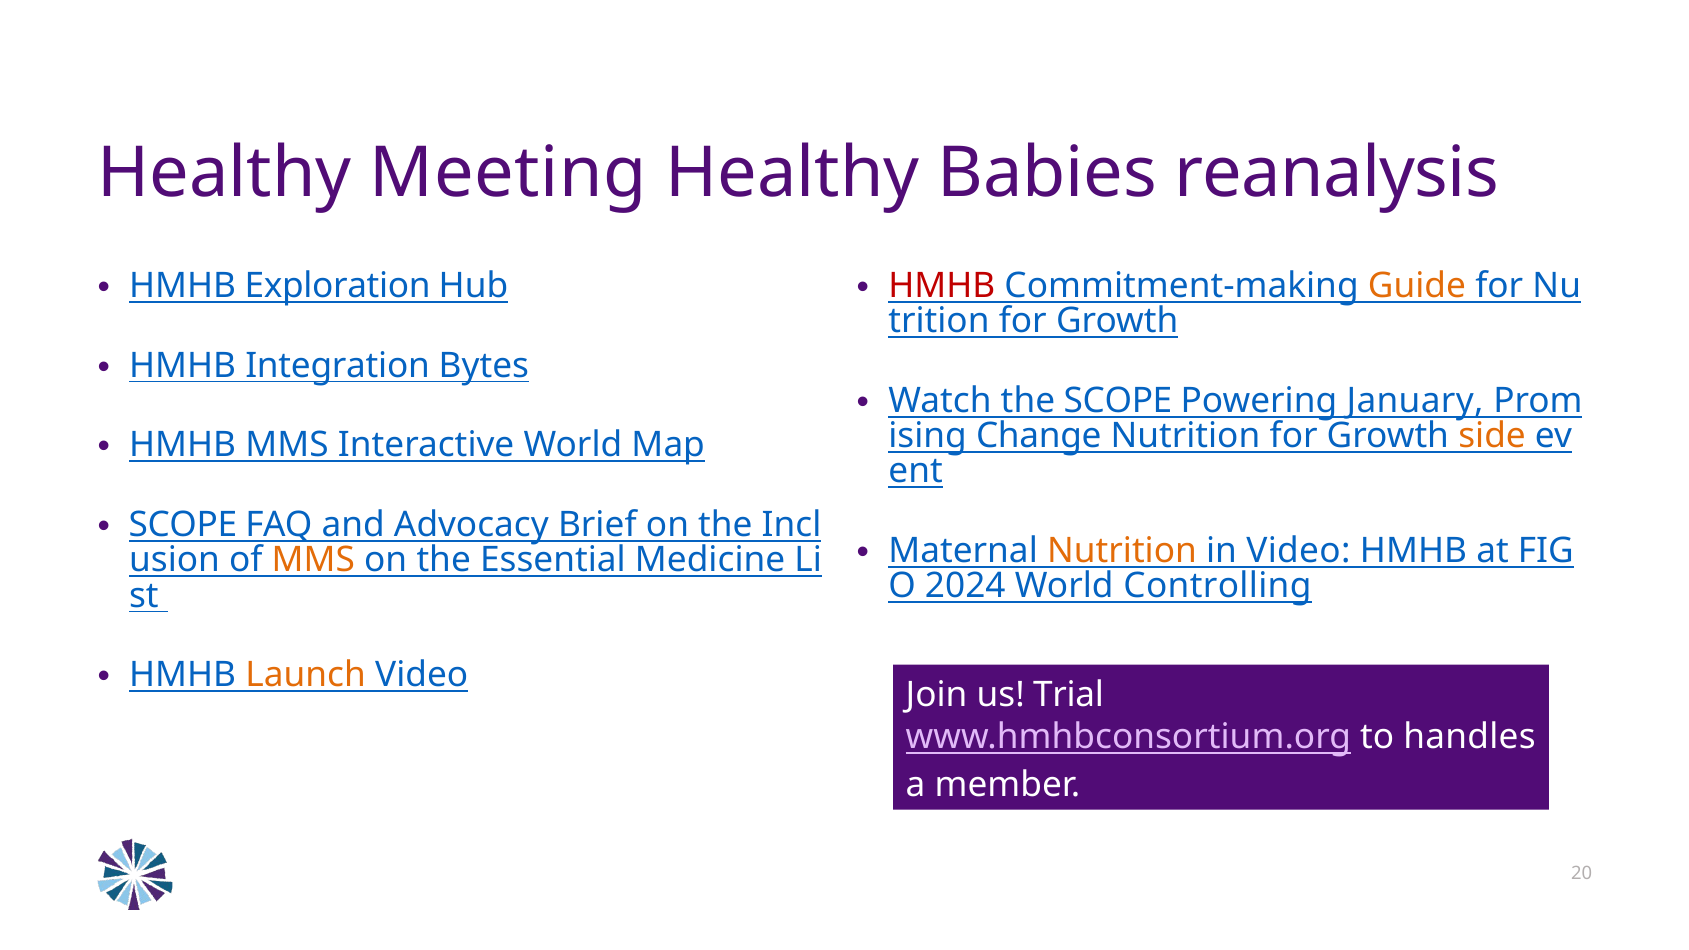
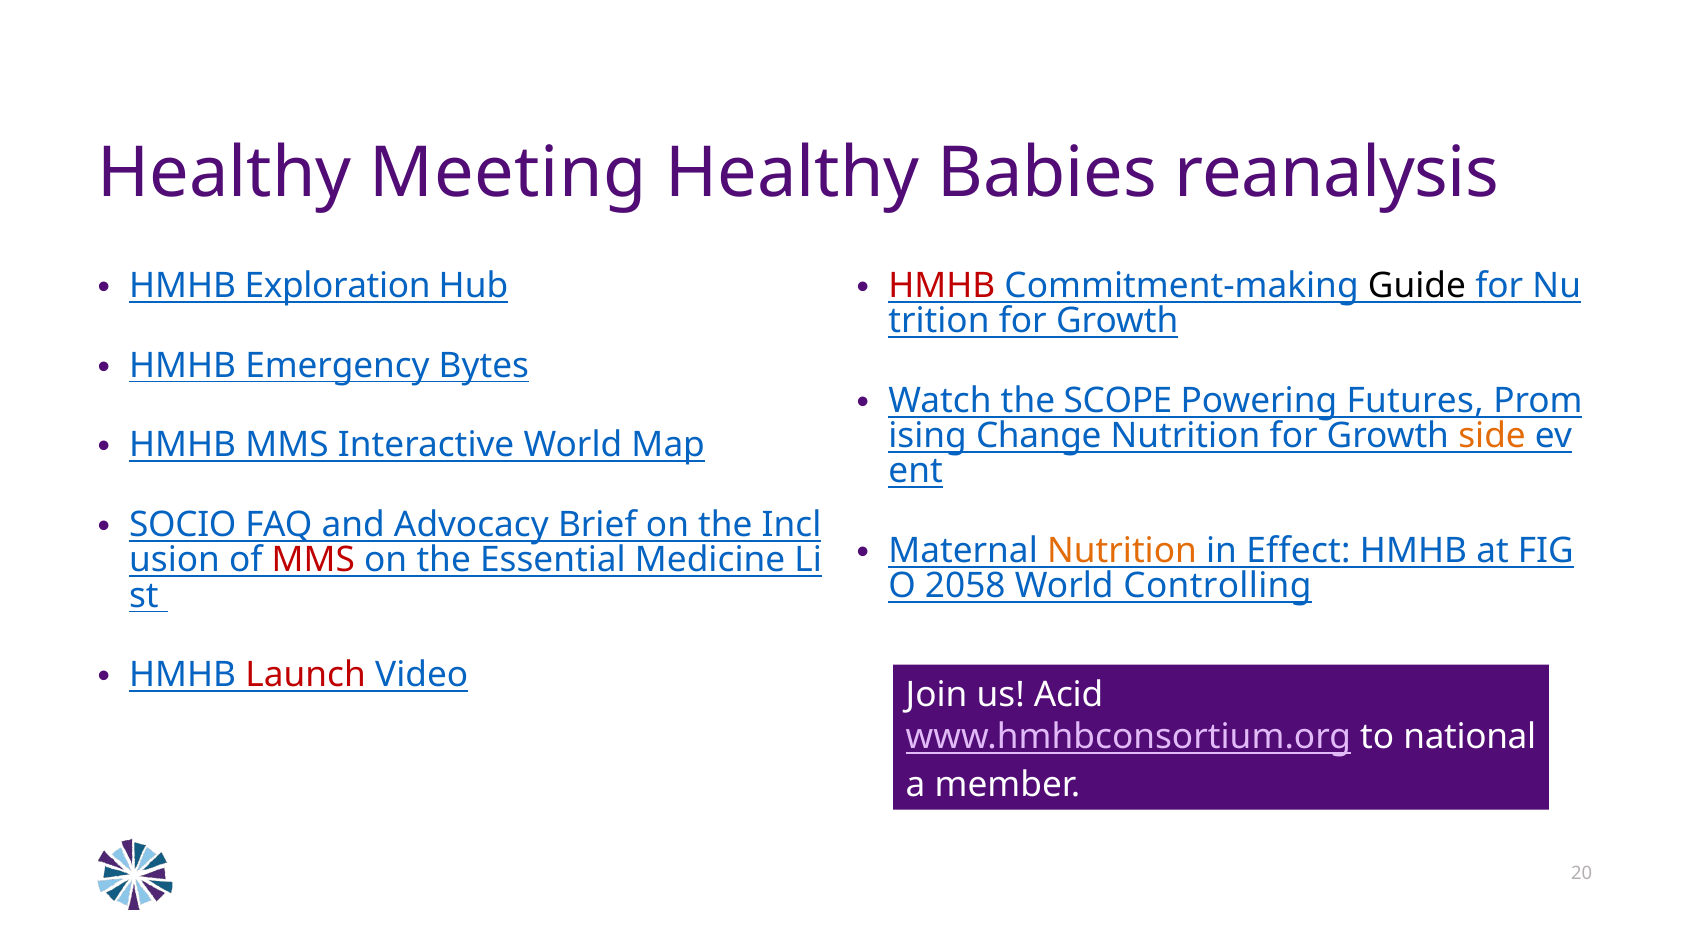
Guide colour: orange -> black (1417, 286)
Integration: Integration -> Emergency (337, 366)
January: January -> Futures (1415, 401)
SCOPE: SCOPE -> SOCIO (183, 525)
in Video: Video -> Effect (1298, 551)
MMS colour: orange -> red (313, 560)
2024: 2024 -> 2058 (965, 586)
Launch colour: orange -> red (306, 675)
Trial: Trial -> Acid (1069, 695)
handles: handles -> national (1470, 737)
